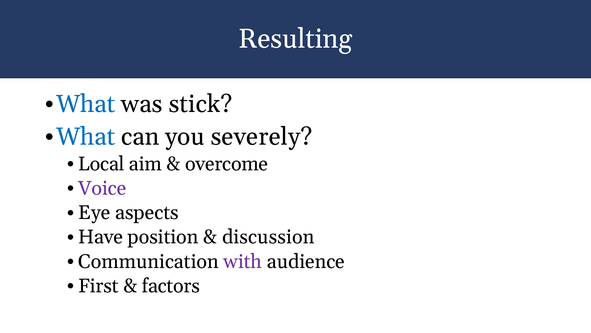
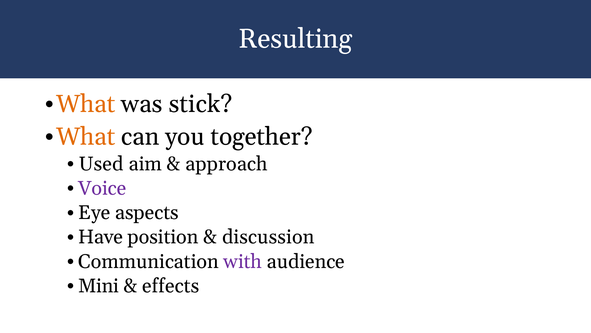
What colour: blue -> orange (86, 104)
What colour: blue -> orange (86, 137)
severely: severely -> together (262, 137)
Local: Local -> Used (101, 164)
overcome: overcome -> approach (226, 164)
First: First -> Mini (99, 285)
factors: factors -> effects (171, 285)
